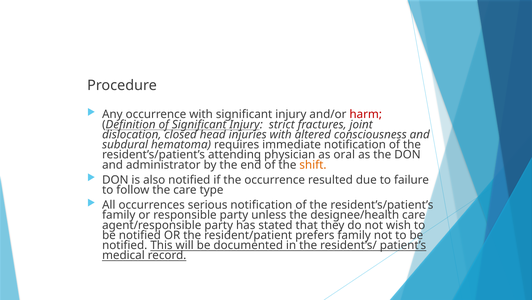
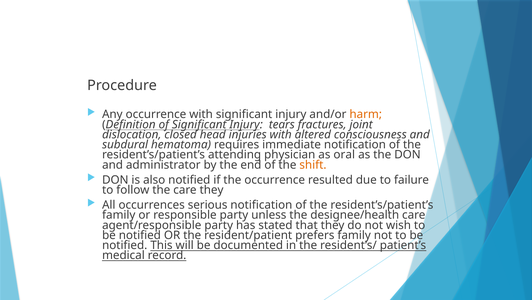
harm colour: red -> orange (366, 114)
strict: strict -> tears (282, 124)
care type: type -> they (212, 190)
